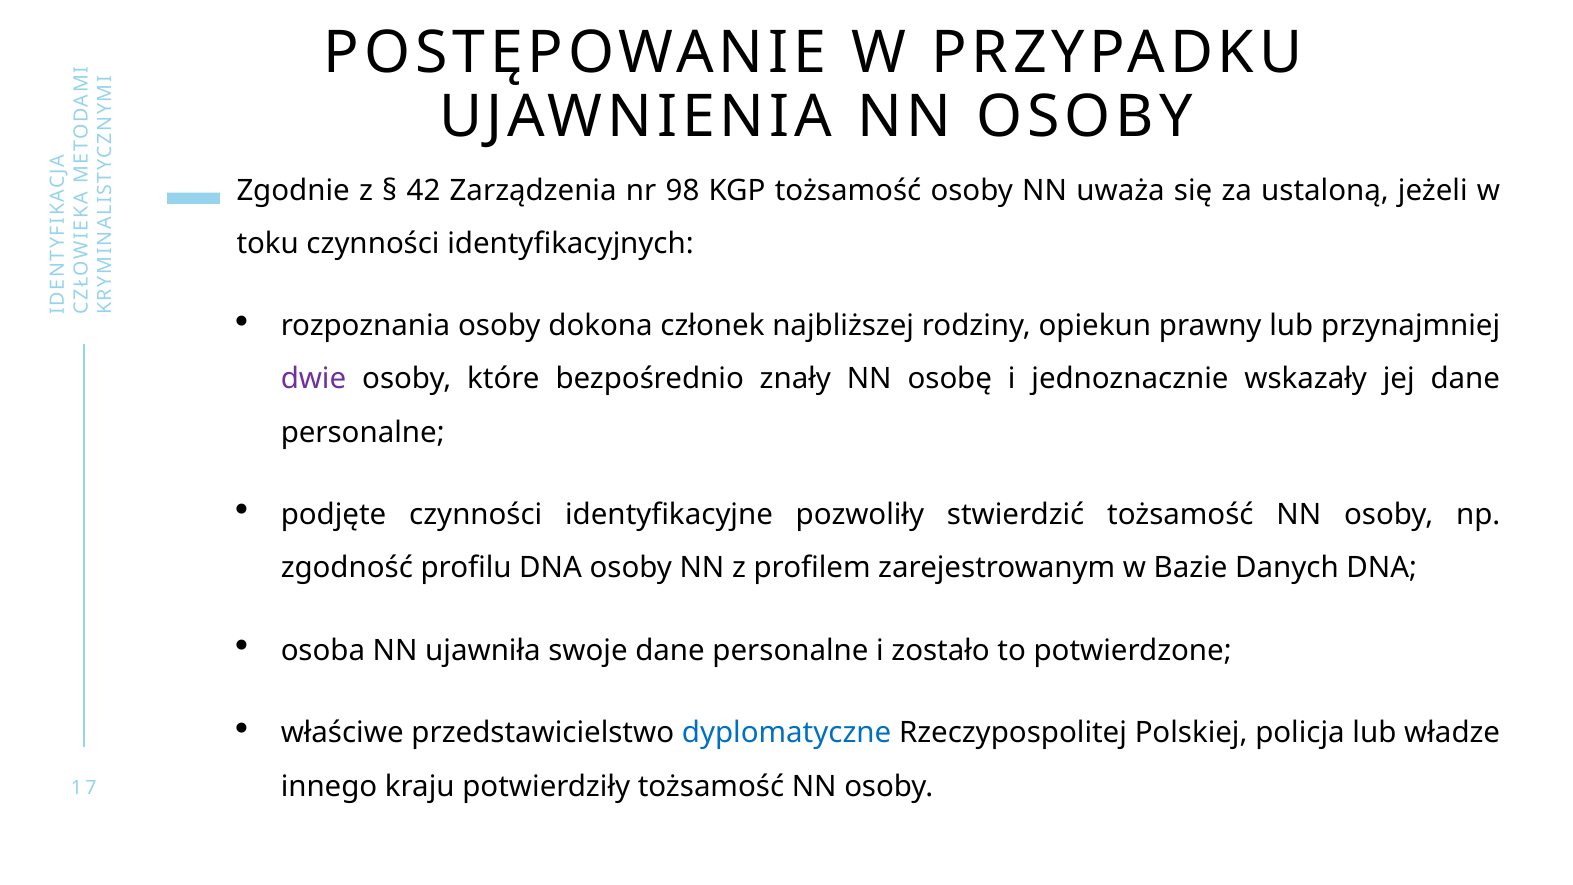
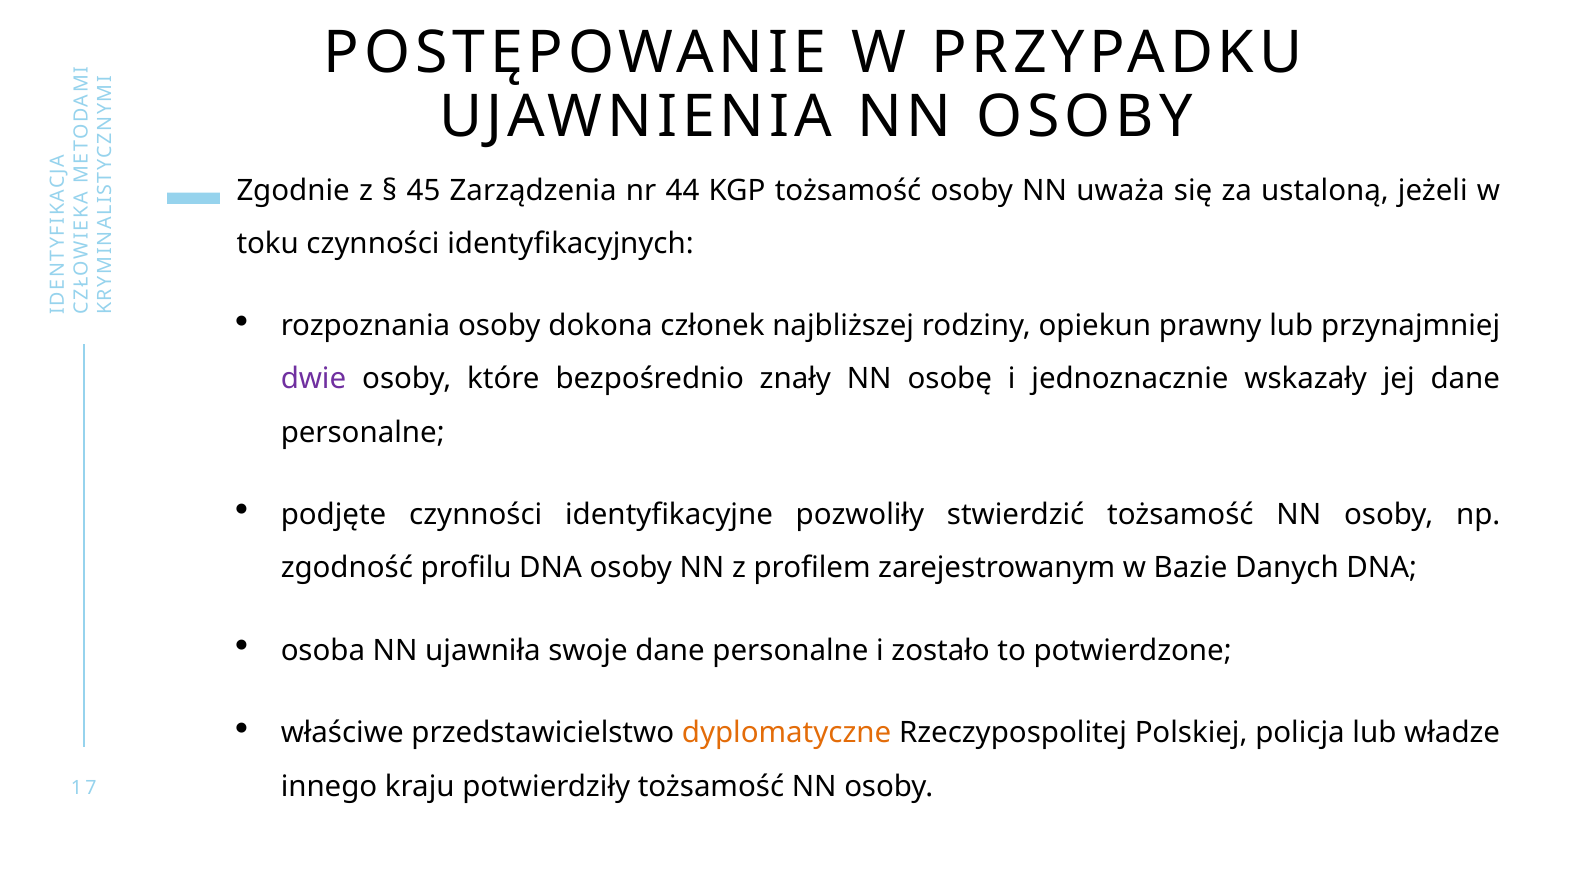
42: 42 -> 45 (424, 190)
98: 98 -> 44 (683, 190)
dyplomatyczne colour: blue -> orange (787, 733)
